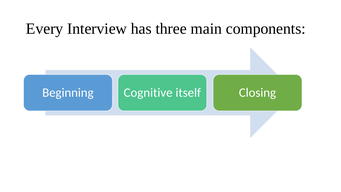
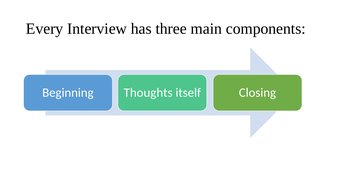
Cognitive: Cognitive -> Thoughts (148, 93)
